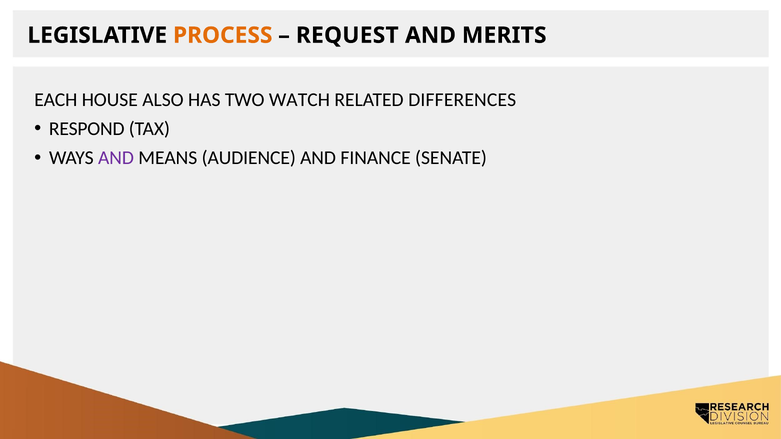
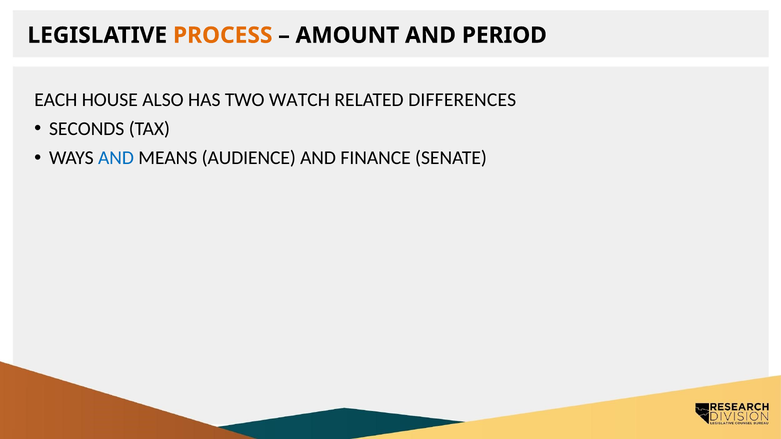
REQUEST: REQUEST -> AMOUNT (347, 35)
MERITS: MERITS -> PERIOD (504, 35)
RESPOND: RESPOND -> SECONDS (87, 129)
AND colour: purple -> blue (116, 158)
